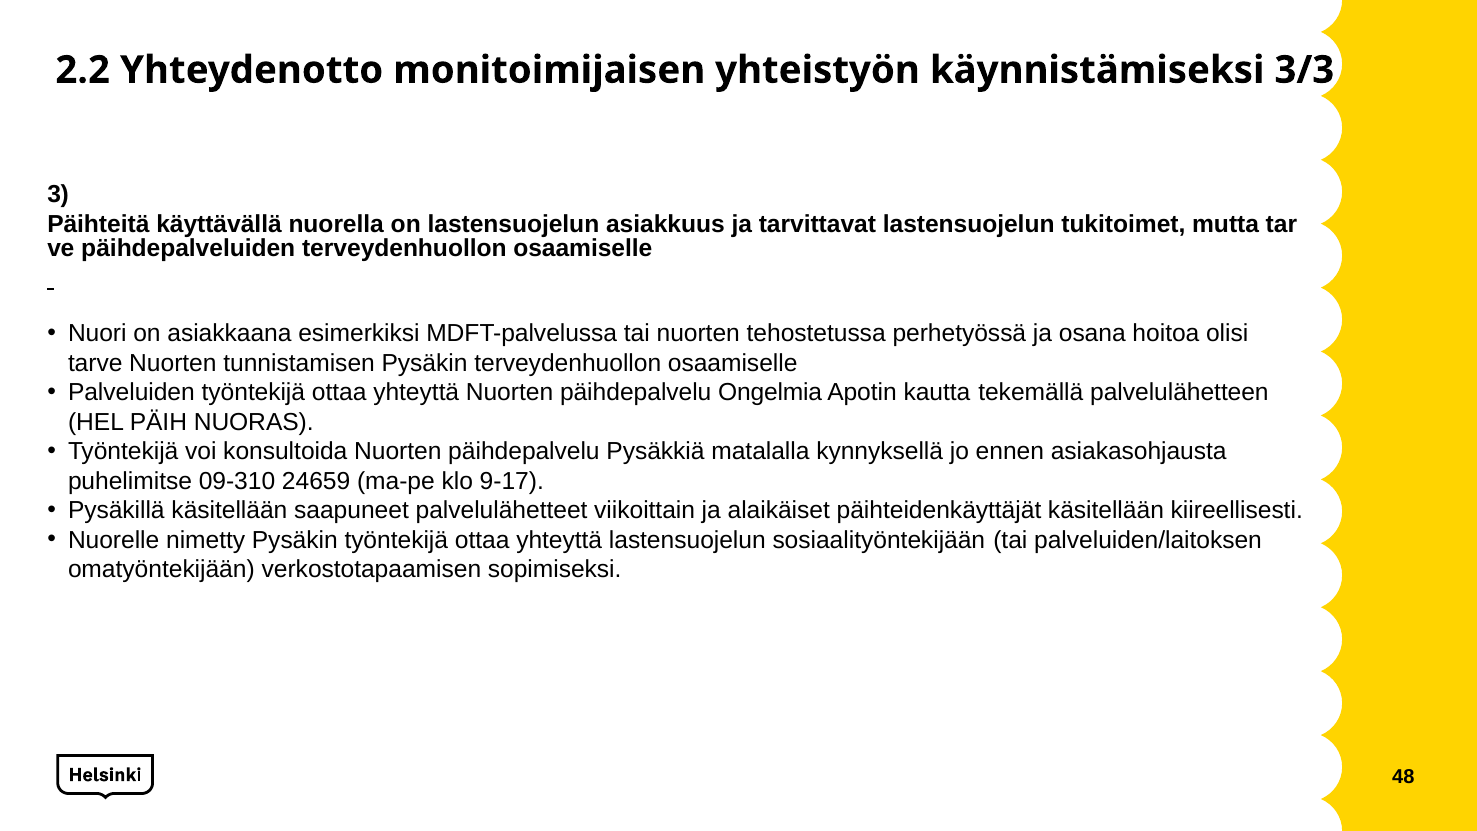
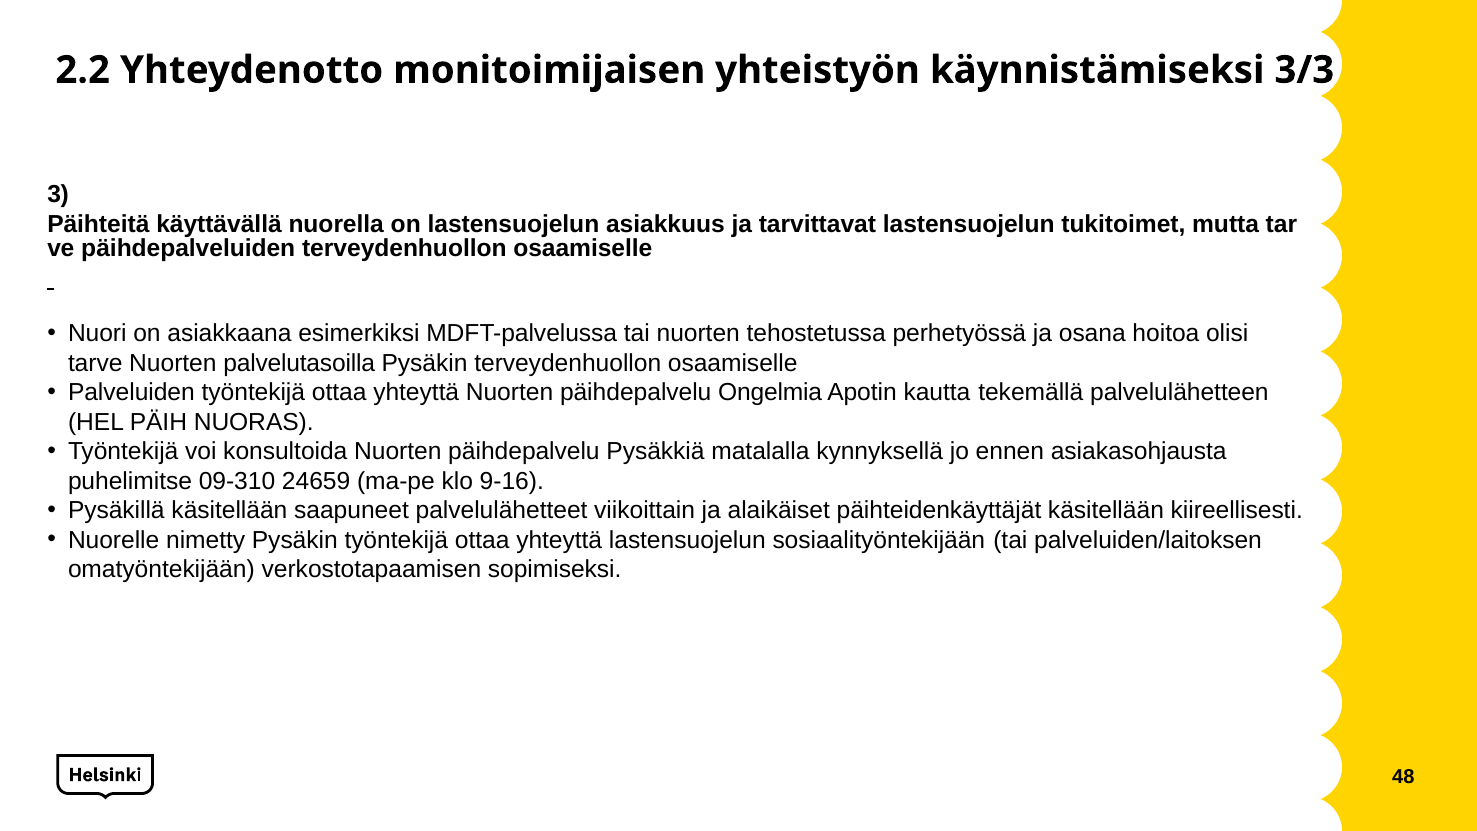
tunnistamisen: tunnistamisen -> palvelutasoilla (299, 363)
9-17: 9-17 -> 9-16 (512, 481)
